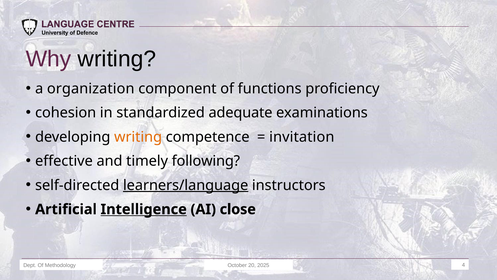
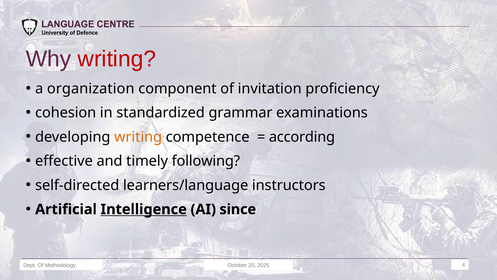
writing colour: black -> red (117, 59)
functions: functions -> invitation (270, 89)
adequate: adequate -> grammar (240, 113)
invitation: invitation -> according (302, 137)
learners/language underline: present -> none (186, 185)
close: close -> since (238, 209)
